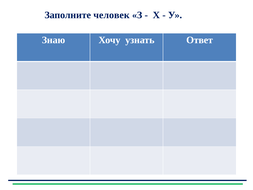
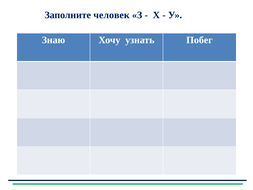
Ответ: Ответ -> Побег (200, 40)
